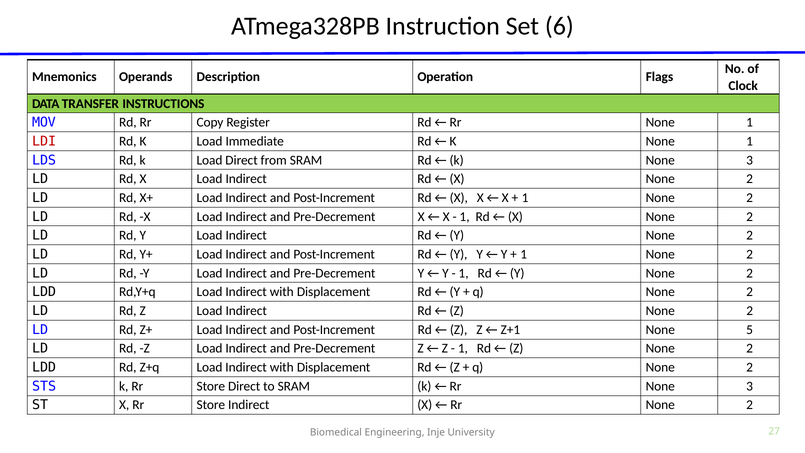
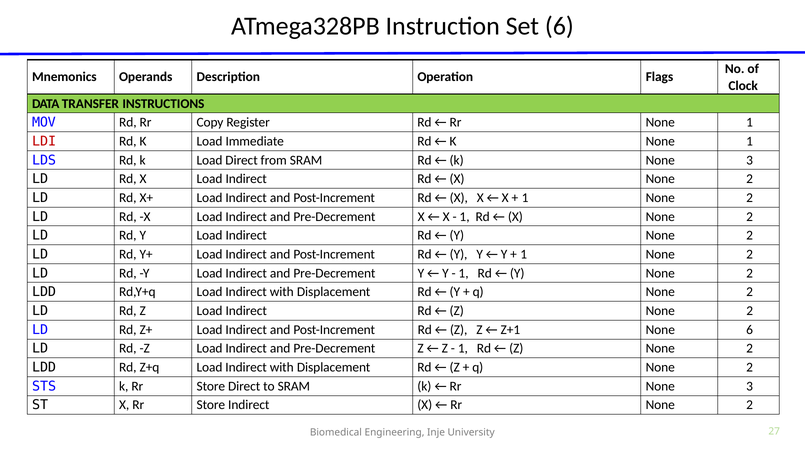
None 5: 5 -> 6 (750, 329)
